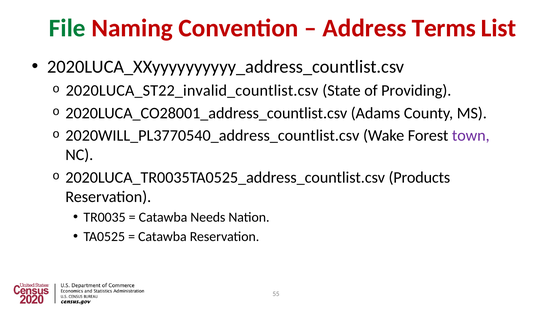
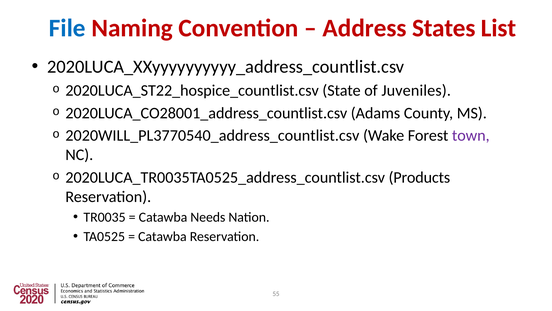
File colour: green -> blue (67, 28)
Terms: Terms -> States (444, 28)
2020LUCA_ST22_invalid_countlist.csv: 2020LUCA_ST22_invalid_countlist.csv -> 2020LUCA_ST22_hospice_countlist.csv (192, 90)
Providing: Providing -> Juveniles (416, 90)
